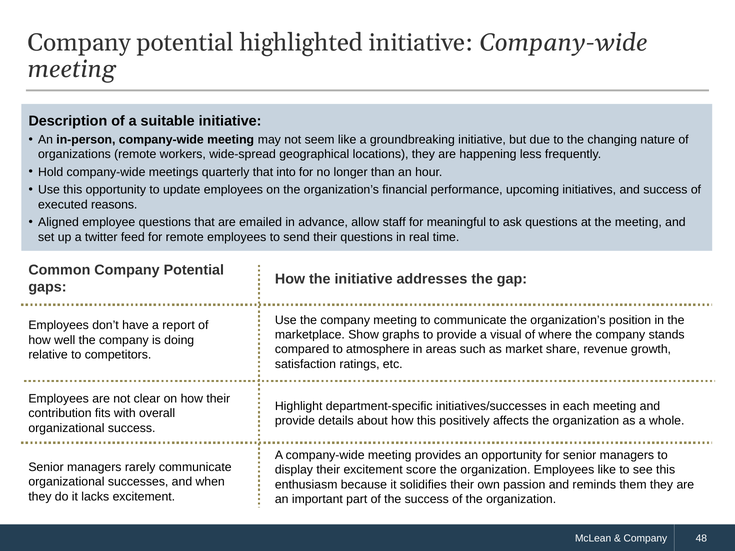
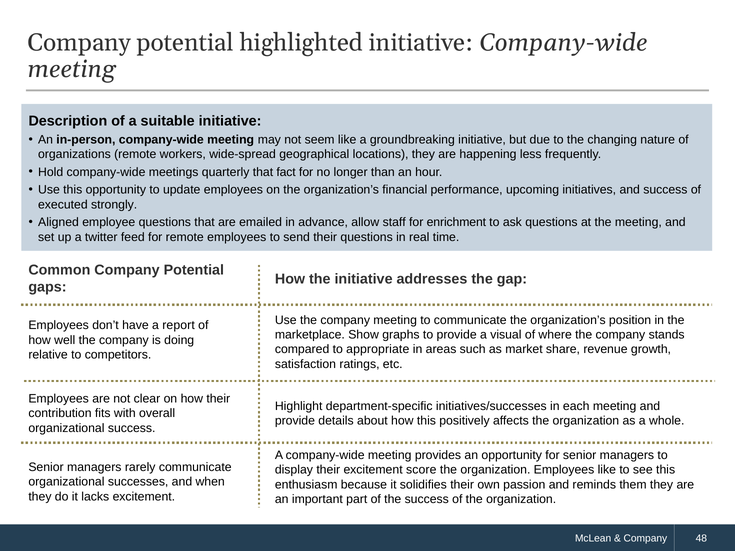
into: into -> fact (286, 172)
reasons: reasons -> strongly (114, 205)
meaningful: meaningful -> enrichment (456, 222)
atmosphere: atmosphere -> appropriate (378, 350)
